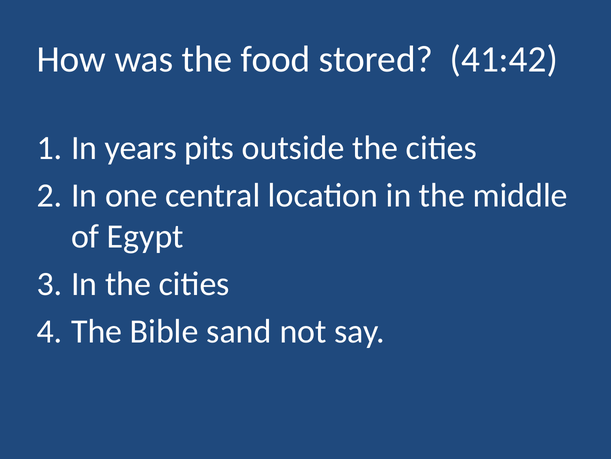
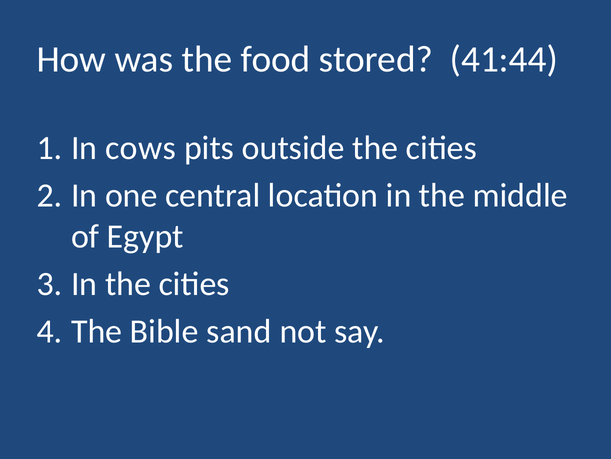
41:42: 41:42 -> 41:44 (504, 59)
years: years -> cows (141, 148)
